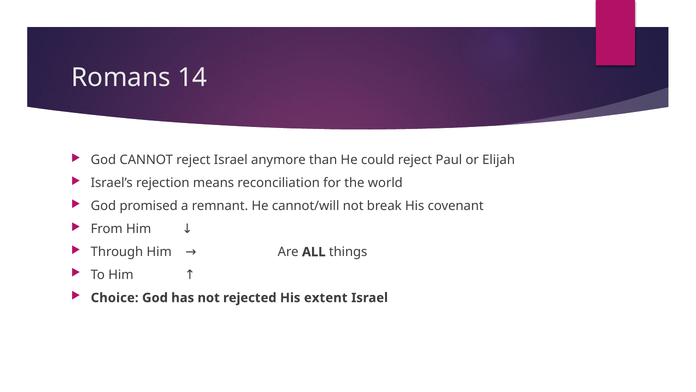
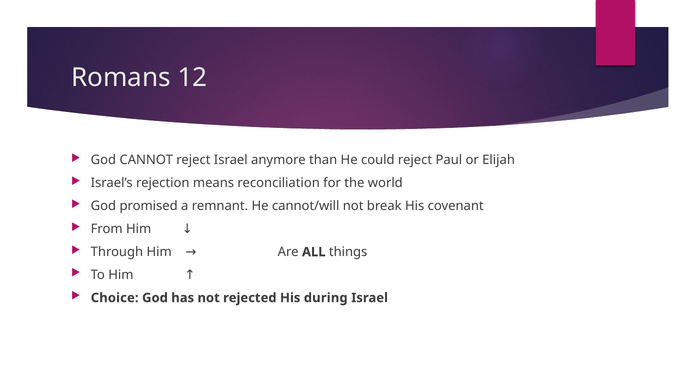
14: 14 -> 12 (192, 78)
extent: extent -> during (326, 297)
